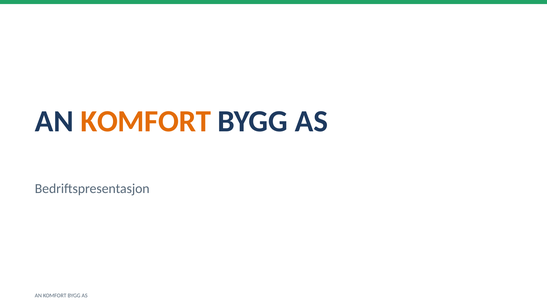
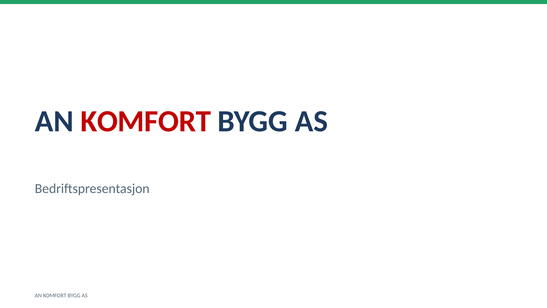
KOMFORT colour: orange -> red (146, 121)
